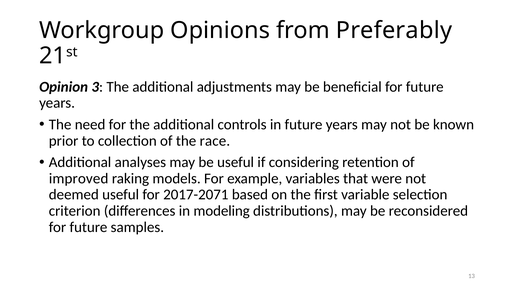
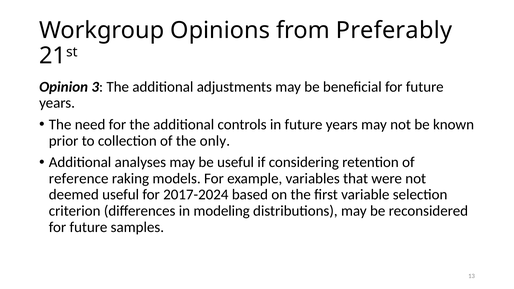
race: race -> only (215, 141)
improved: improved -> reference (79, 179)
2017-2071: 2017-2071 -> 2017-2024 (196, 195)
